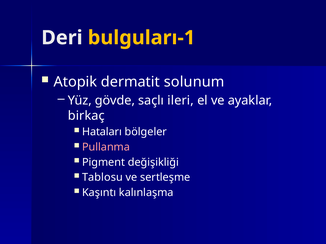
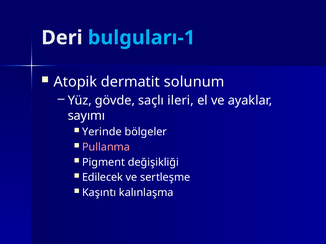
bulguları-1 colour: yellow -> light blue (142, 38)
birkaç: birkaç -> sayımı (86, 116)
Hataları: Hataları -> Yerinde (102, 132)
Tablosu: Tablosu -> Edilecek (103, 178)
